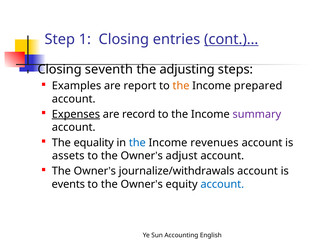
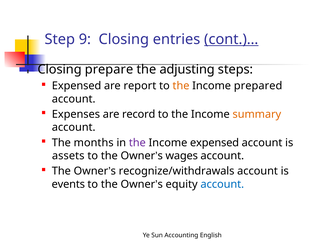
1: 1 -> 9 (85, 39)
seventh: seventh -> prepare (109, 70)
Examples: Examples -> Expensed (77, 86)
Expenses underline: present -> none (76, 114)
summary colour: purple -> orange (257, 114)
equality: equality -> months (94, 143)
the colour: blue -> purple (137, 143)
Income revenues: revenues -> expensed (215, 143)
adjust: adjust -> wages (182, 156)
journalize/withdrawals: journalize/withdrawals -> recognize/withdrawals (177, 171)
